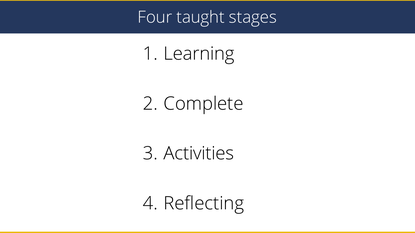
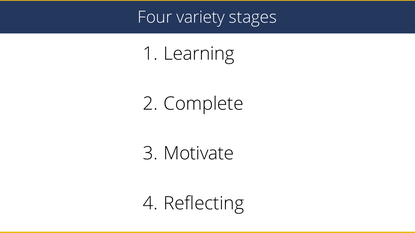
taught: taught -> variety (201, 17)
Activities: Activities -> Motivate (199, 154)
